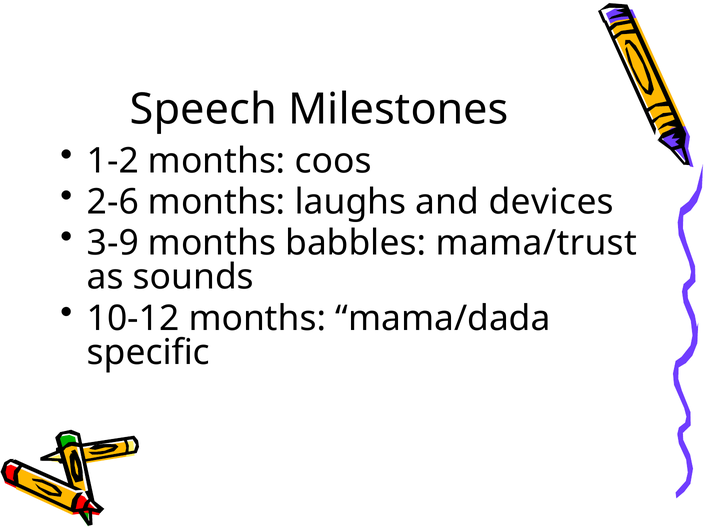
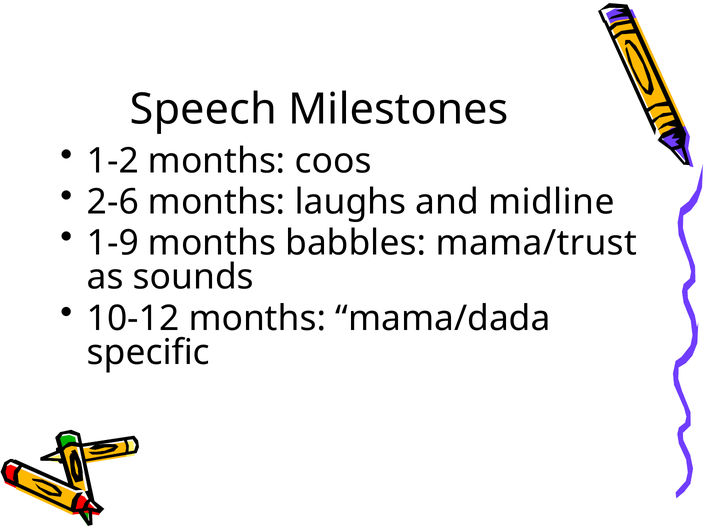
devices: devices -> midline (551, 202)
3-9: 3-9 -> 1-9 (113, 243)
